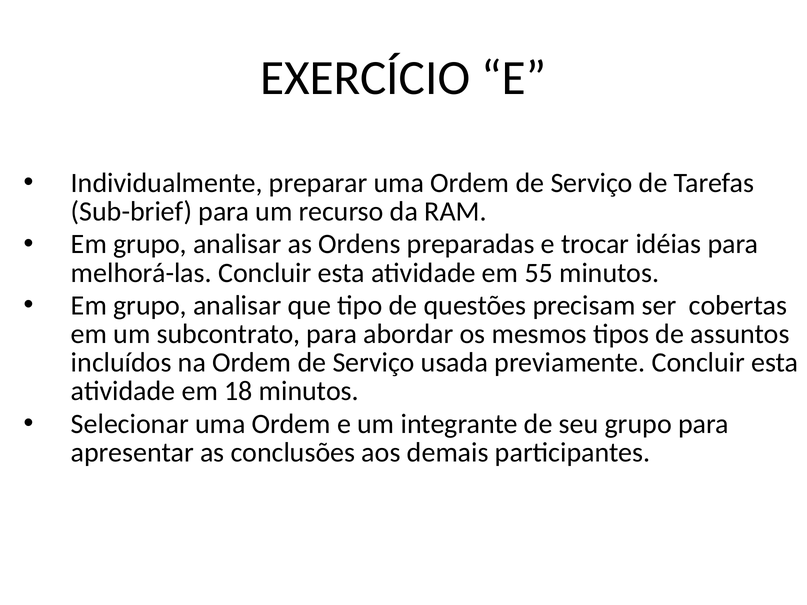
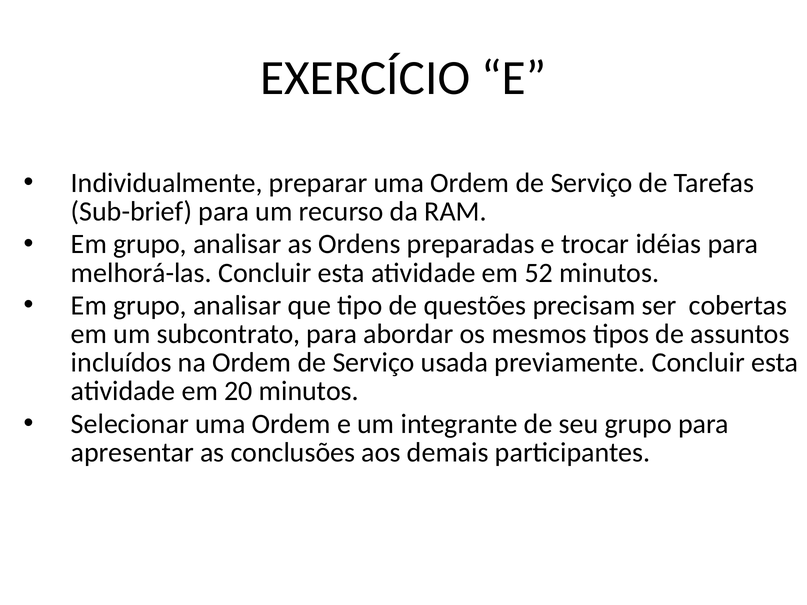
55: 55 -> 52 (539, 273)
18: 18 -> 20 (238, 391)
